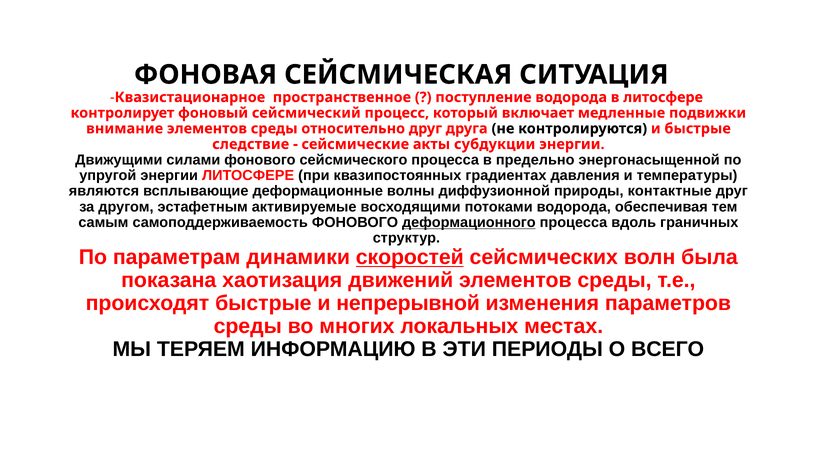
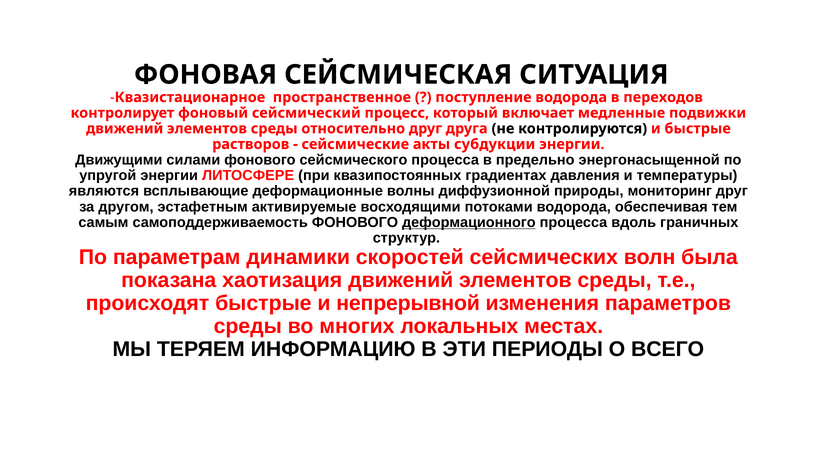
в литосфере: литосфере -> переходов (663, 97)
внимание: внимание -> движений (125, 128)
следствие: следствие -> растворов (251, 144)
контактные: контактные -> мониторинг (670, 191)
скоростей underline: present -> none (410, 257)
